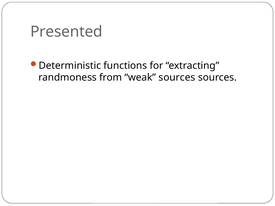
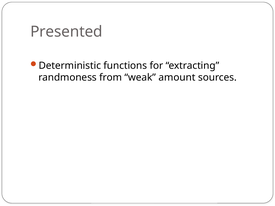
weak sources: sources -> amount (177, 78)
